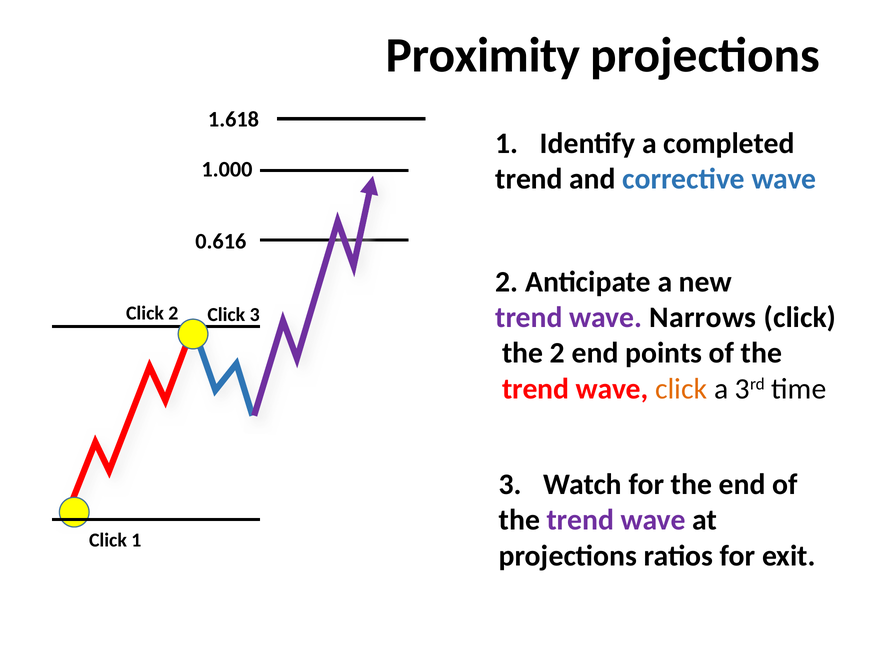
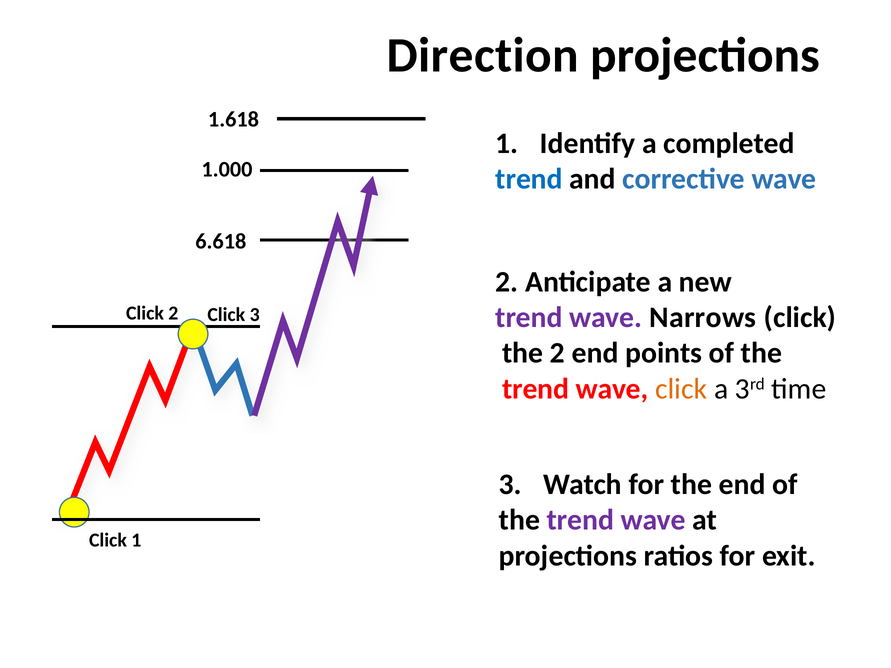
Proximity: Proximity -> Direction (483, 55)
trend colour: black -> blue (529, 179)
0.616: 0.616 -> 6.618 (221, 241)
